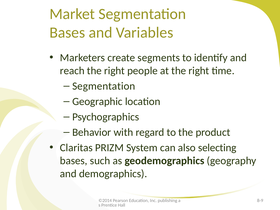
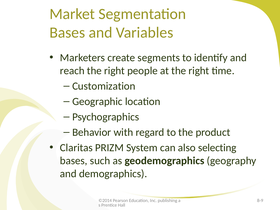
Segmentation: Segmentation -> Customization (104, 86)
